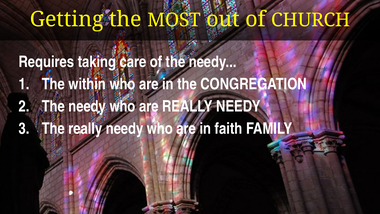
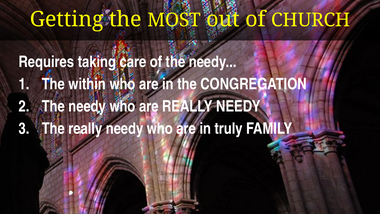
faith: faith -> truly (229, 128)
